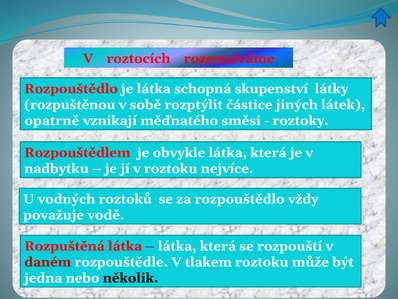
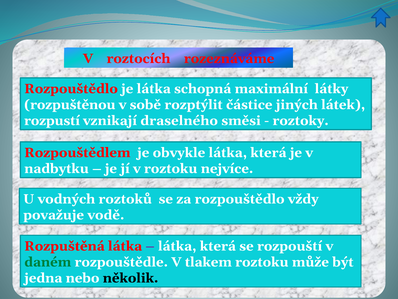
skupenství: skupenství -> maximální (271, 89)
opatrně: opatrně -> rozpustí (52, 120)
měďnatého: měďnatého -> draselného (179, 120)
daném colour: red -> green (48, 262)
